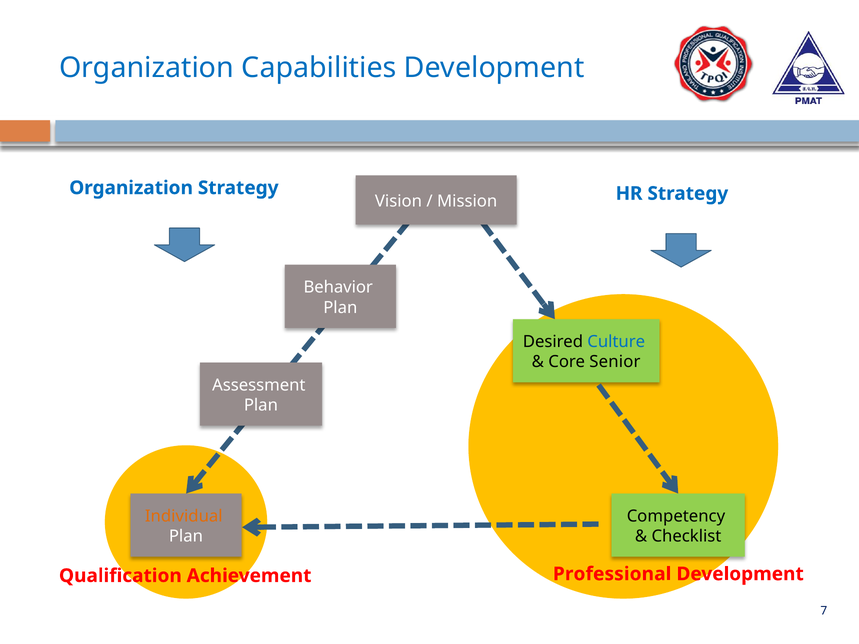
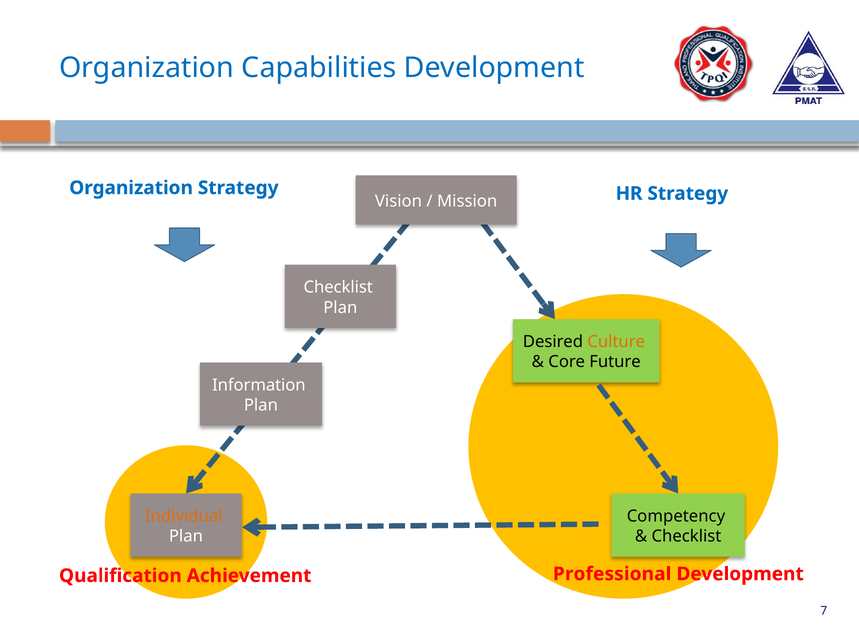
Behavior: Behavior -> Checklist (338, 288)
Culture colour: blue -> orange (616, 342)
Senior: Senior -> Future (615, 362)
Assessment: Assessment -> Information (259, 385)
